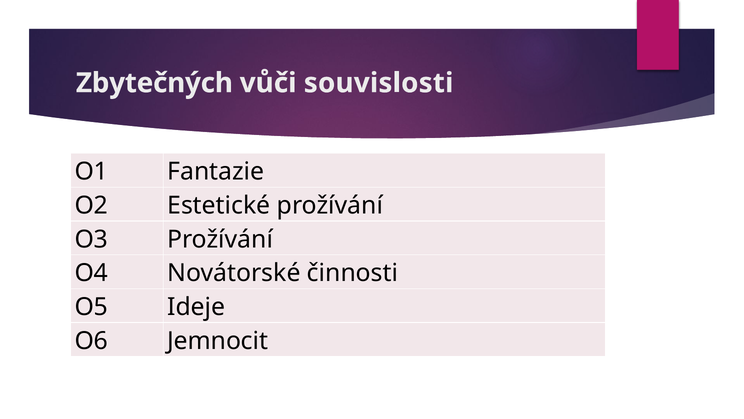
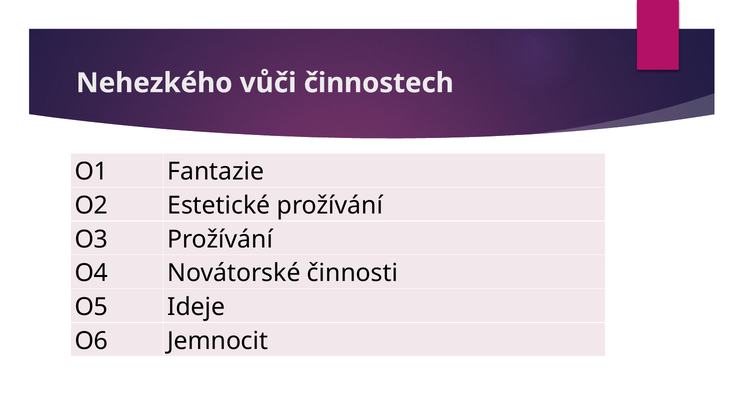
Zbytečných: Zbytečných -> Nehezkého (154, 83)
souvislosti: souvislosti -> činnostech (379, 83)
